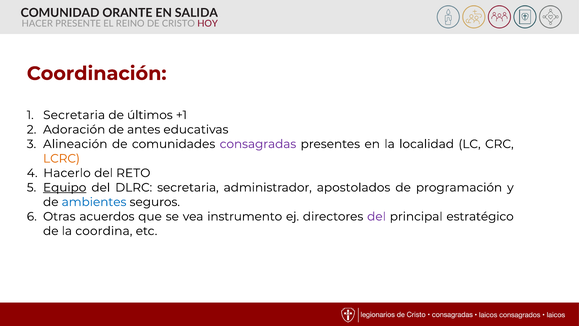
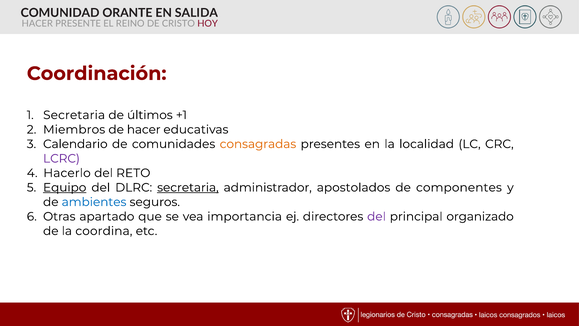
Adoración: Adoración -> Miembros (74, 129)
antes: antes -> hacer (144, 129)
Alineación: Alineación -> Calendario (75, 144)
consagradas colour: purple -> orange (258, 144)
LCRC colour: orange -> purple (61, 158)
secretaria underline: none -> present (188, 187)
programación: programación -> componentes (459, 187)
acuerdos: acuerdos -> apartado (107, 216)
instrumento: instrumento -> importancia (245, 216)
estratégico: estratégico -> organizado (480, 216)
